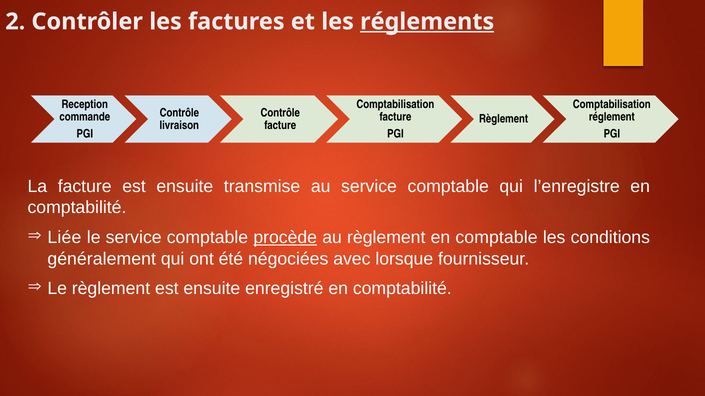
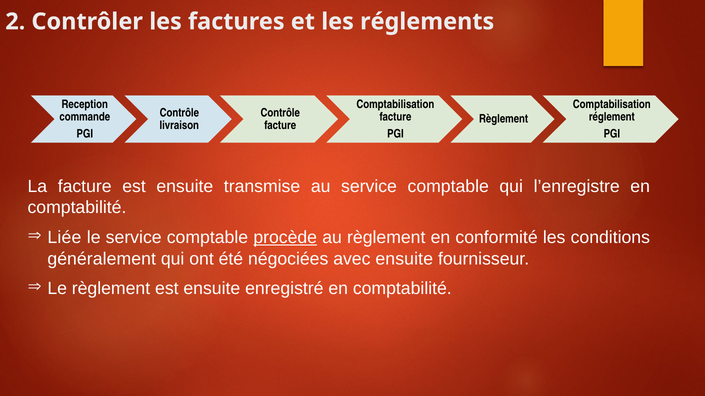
réglements underline: present -> none (427, 22)
en comptable: comptable -> conformité (497, 238)
avec lorsque: lorsque -> ensuite (404, 259)
